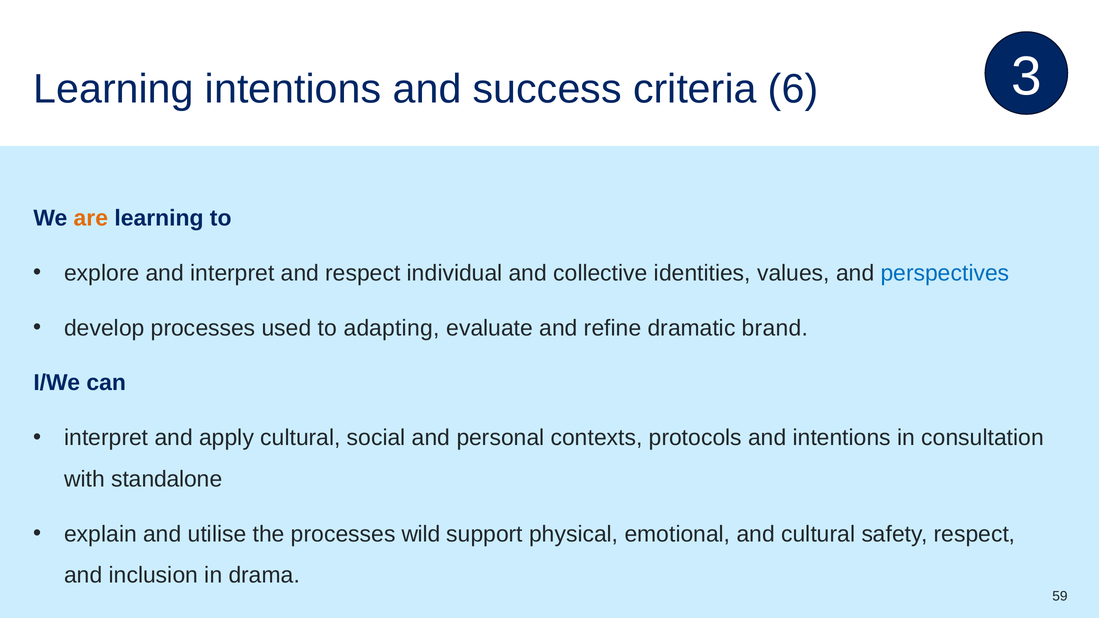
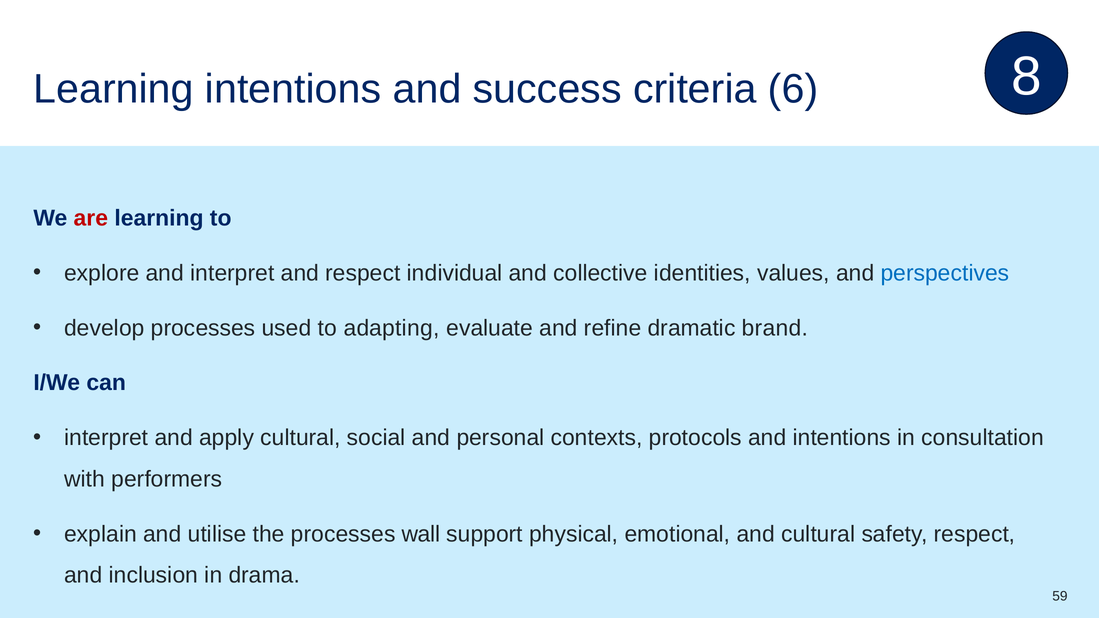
3: 3 -> 8 (1026, 77)
are colour: orange -> red (91, 218)
standalone: standalone -> performers (167, 479)
wild: wild -> wall (421, 534)
